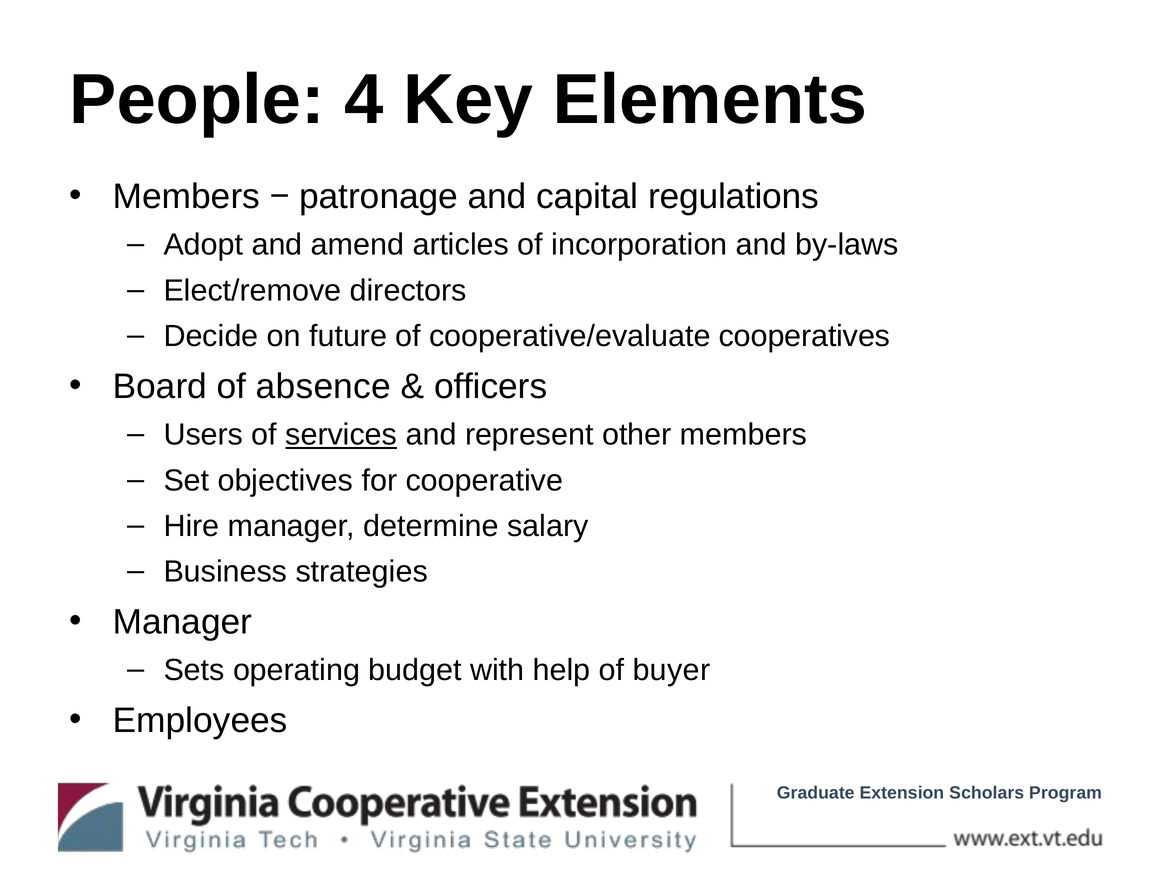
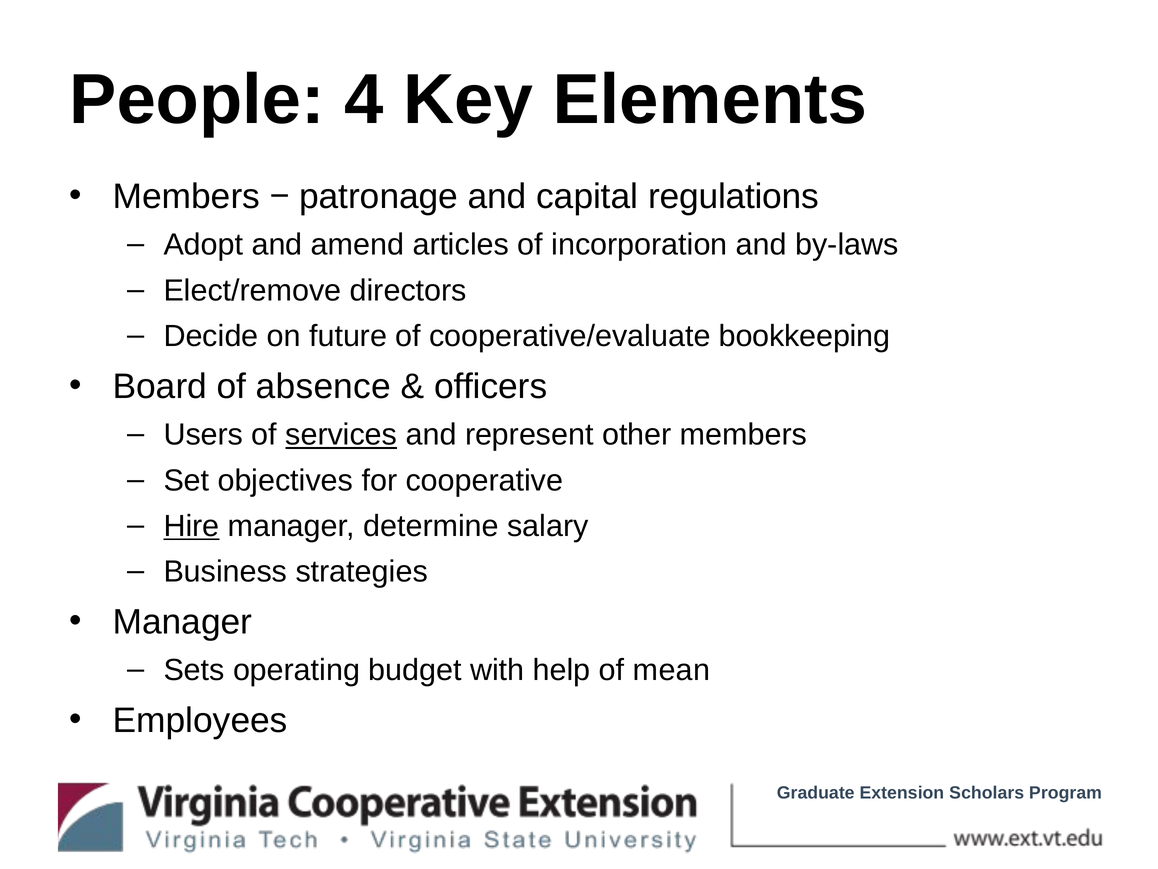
cooperatives: cooperatives -> bookkeeping (805, 336)
Hire underline: none -> present (191, 526)
buyer: buyer -> mean (671, 670)
